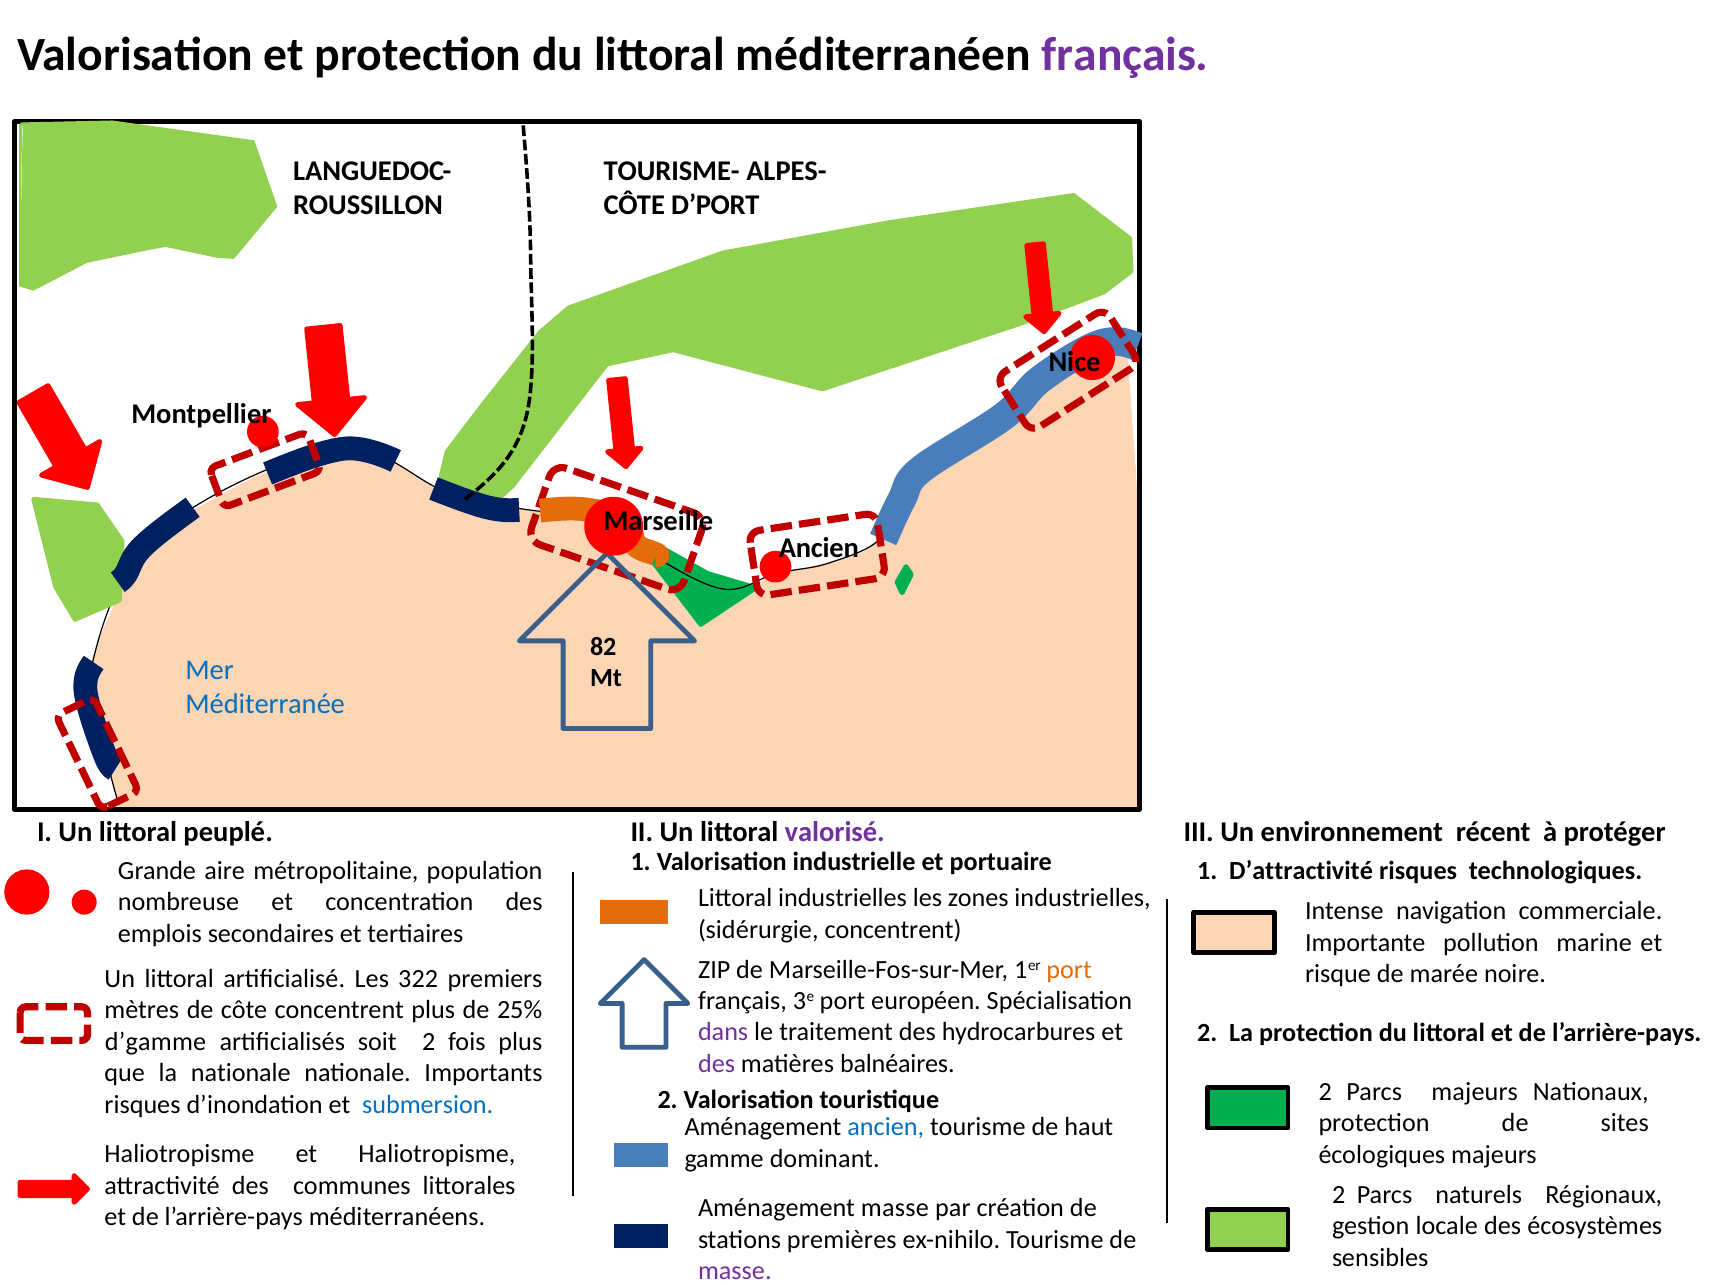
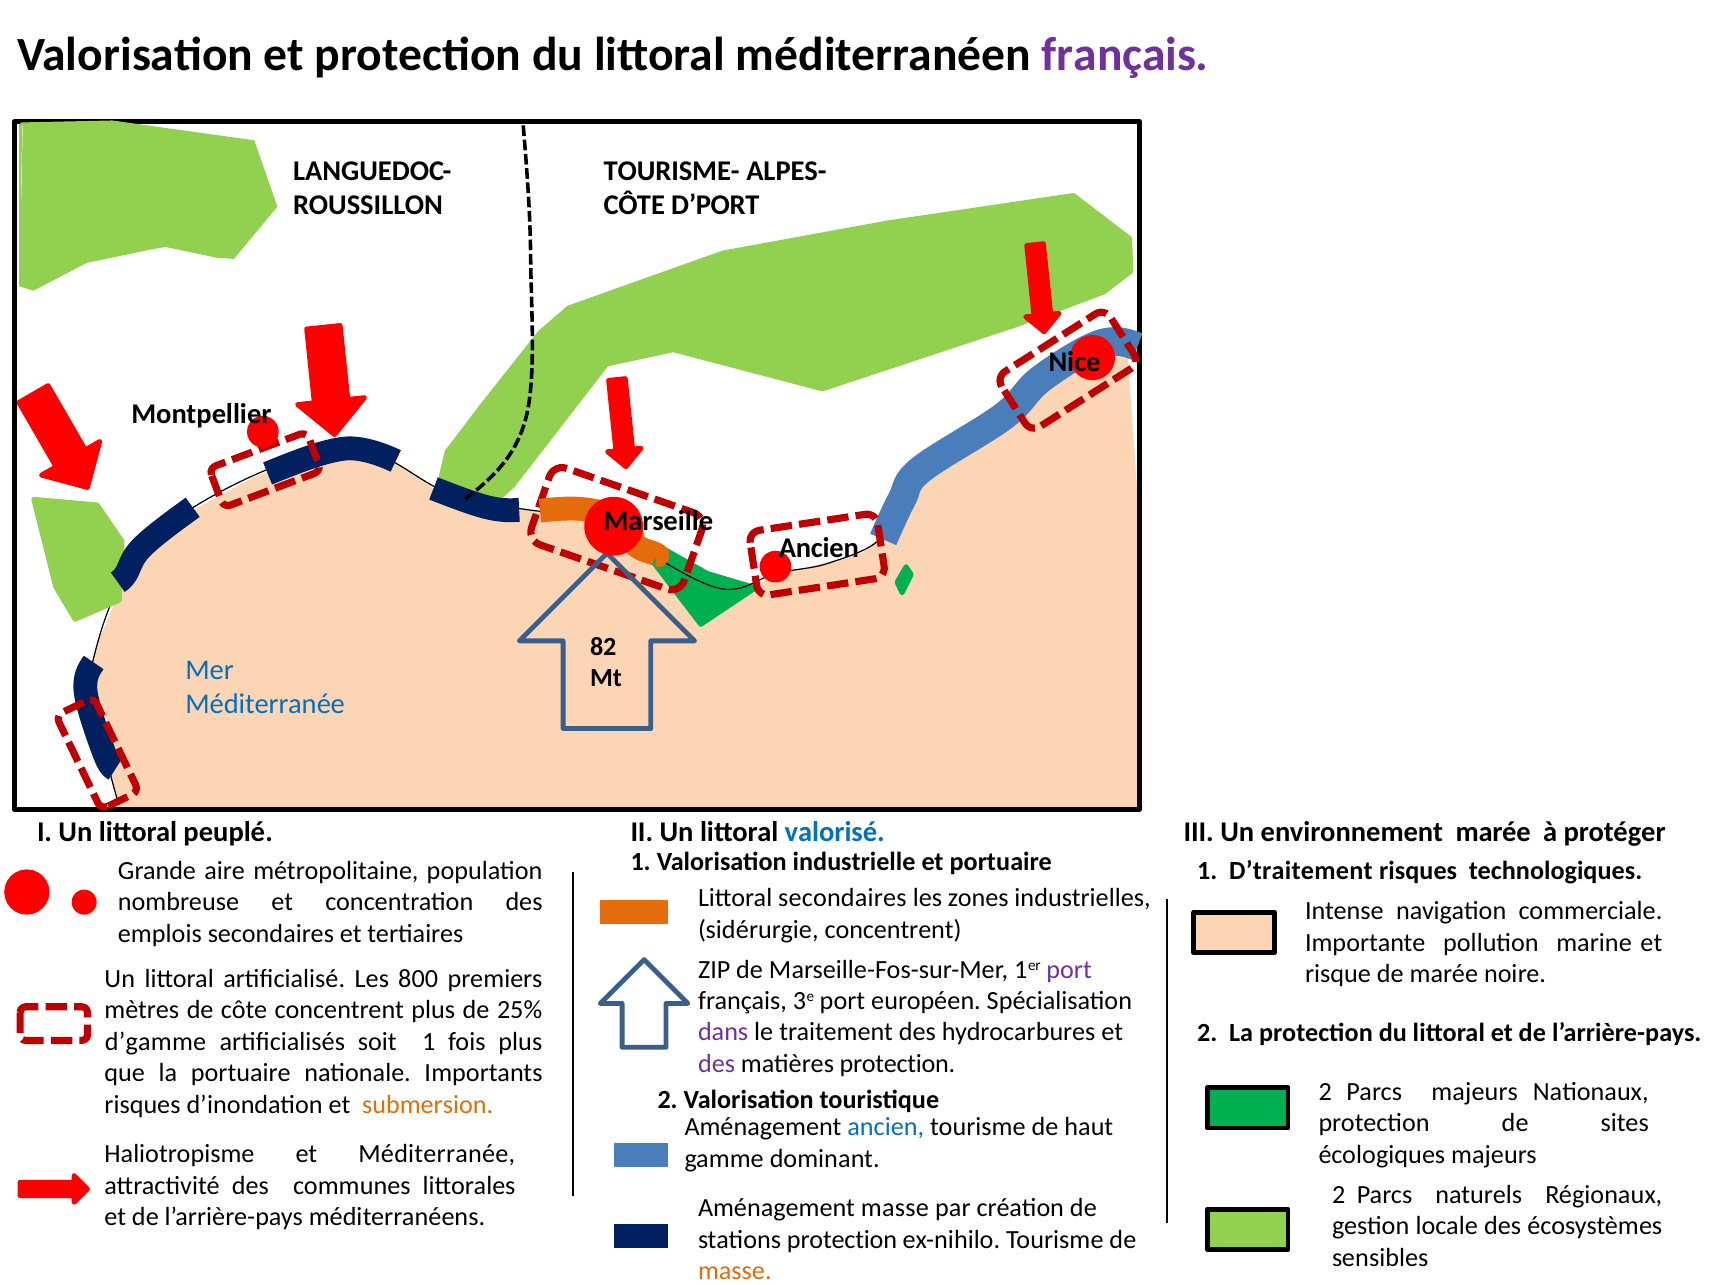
valorisé colour: purple -> blue (835, 832)
environnement récent: récent -> marée (1493, 832)
D’attractivité: D’attractivité -> D’traitement (1301, 871)
Littoral industrielles: industrielles -> secondaires (842, 898)
port colour: orange -> purple (1069, 969)
322: 322 -> 800 (418, 979)
soit 2: 2 -> 1 (429, 1041)
matières balnéaires: balnéaires -> protection (897, 1064)
la nationale: nationale -> portuaire (241, 1073)
submersion colour: blue -> orange (428, 1104)
et Haliotropisme: Haliotropisme -> Méditerranée (437, 1154)
stations premières: premières -> protection (842, 1239)
masse colour: purple -> orange (735, 1271)
